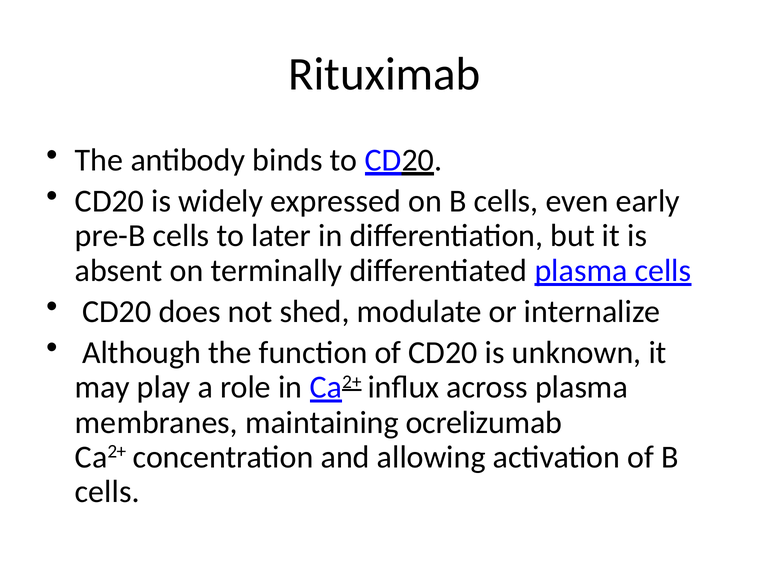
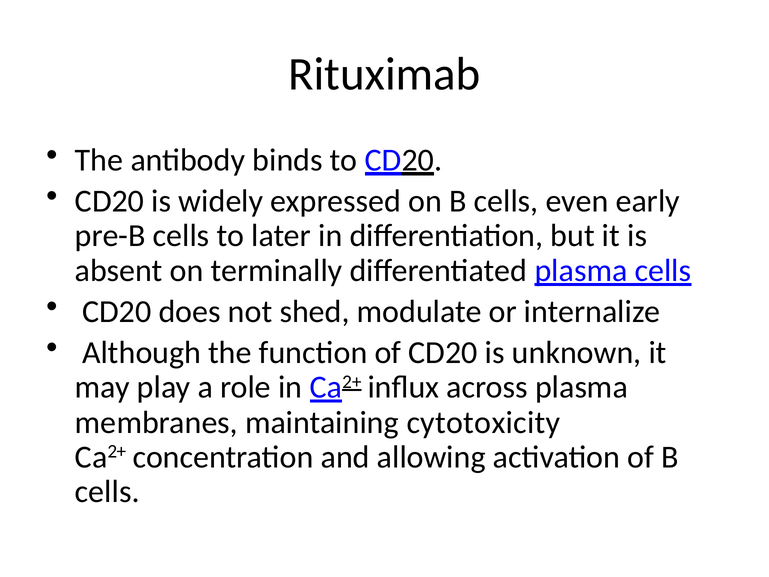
ocrelizumab: ocrelizumab -> cytotoxicity (484, 422)
